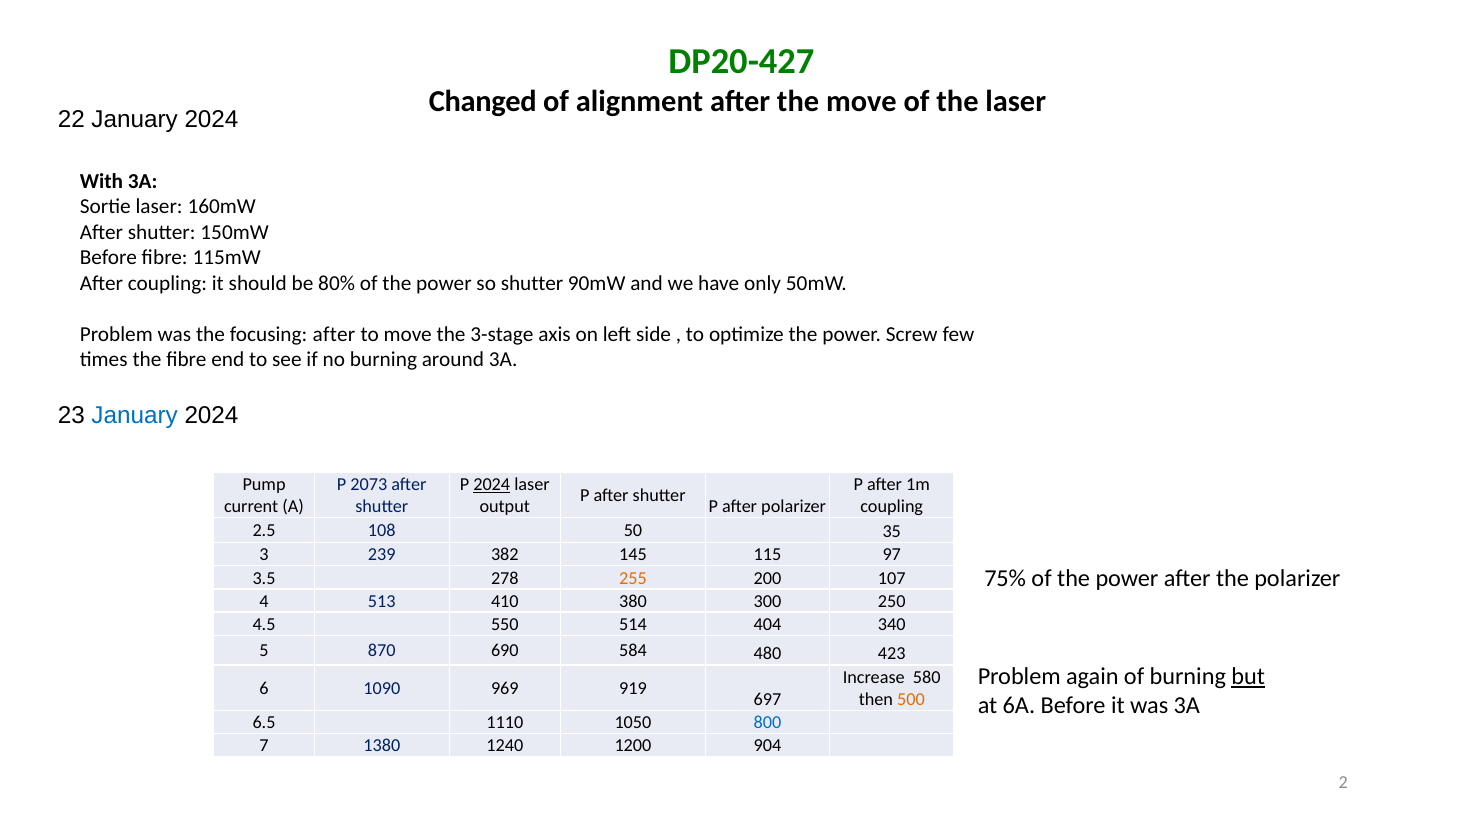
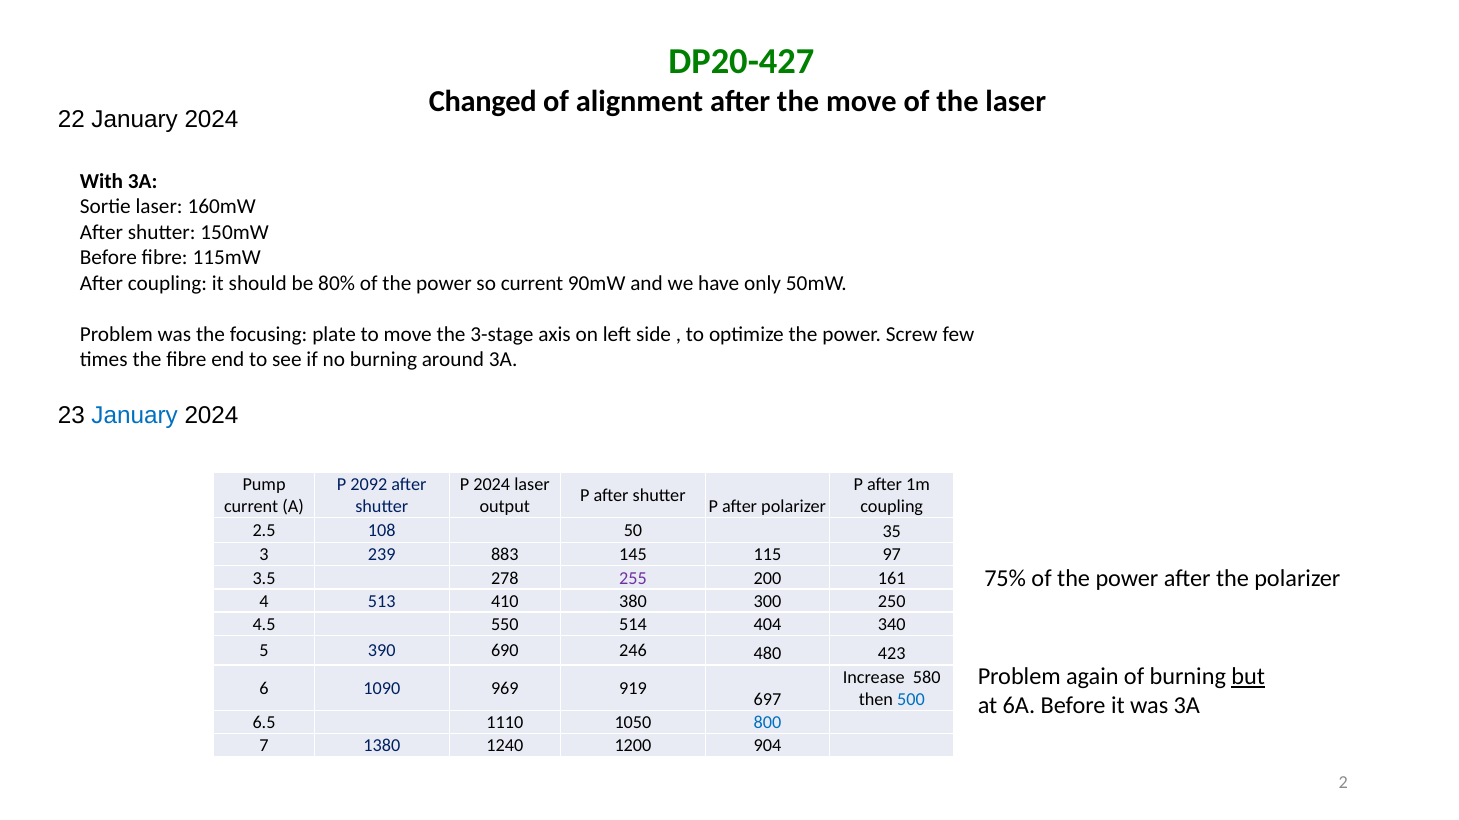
so shutter: shutter -> current (532, 283)
focusing after: after -> plate (334, 334)
2073: 2073 -> 2092 (369, 485)
2024 underline: present -> none (492, 485)
382: 382 -> 883 (505, 555)
255 colour: orange -> purple (633, 578)
107: 107 -> 161 (892, 579)
870: 870 -> 390 (382, 651)
584: 584 -> 246 (633, 651)
500 colour: orange -> blue (911, 700)
